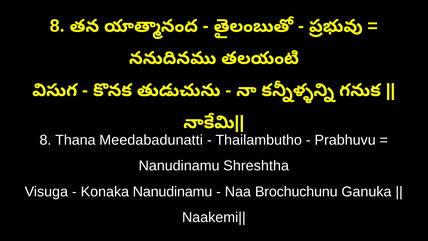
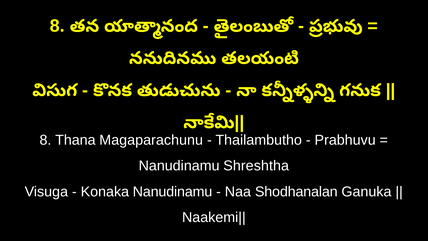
Meedabadunatti: Meedabadunatti -> Magaparachunu (151, 140)
Brochuchunu: Brochuchunu -> Shodhanalan (296, 191)
